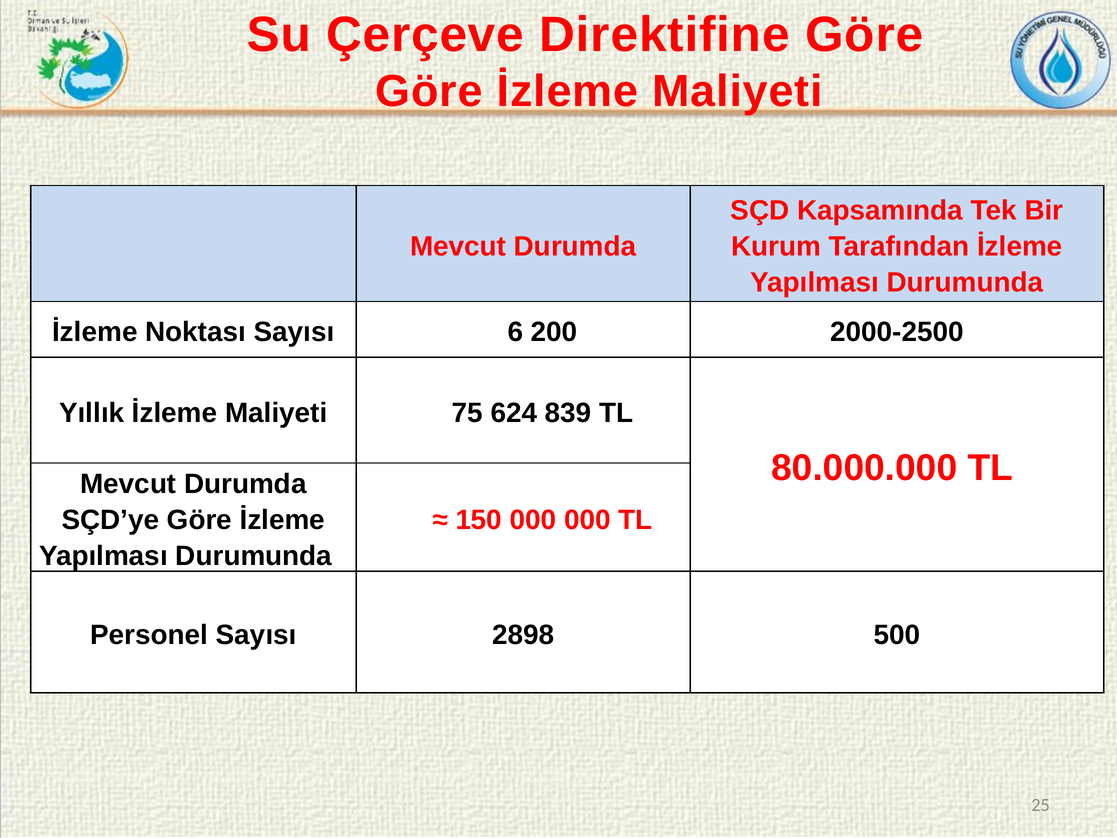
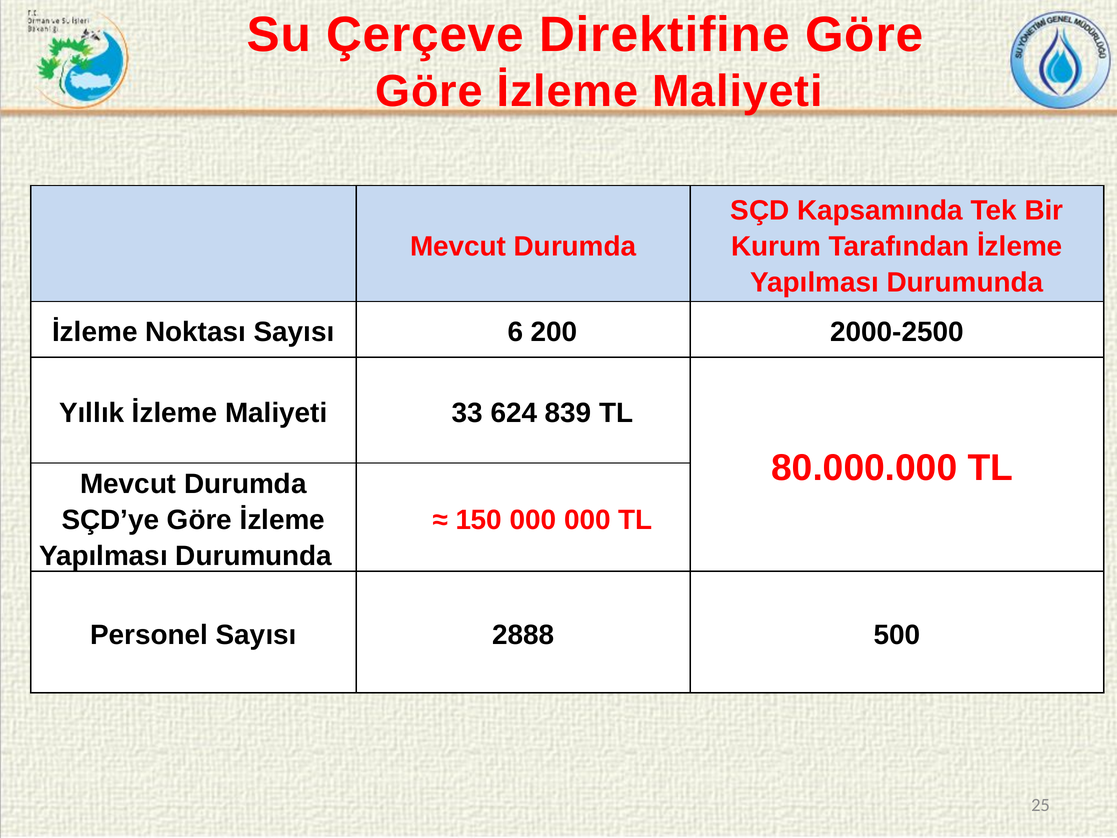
75: 75 -> 33 (467, 413)
2898: 2898 -> 2888 (523, 635)
